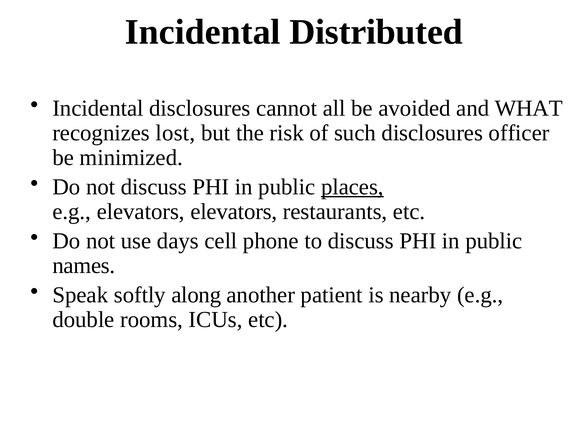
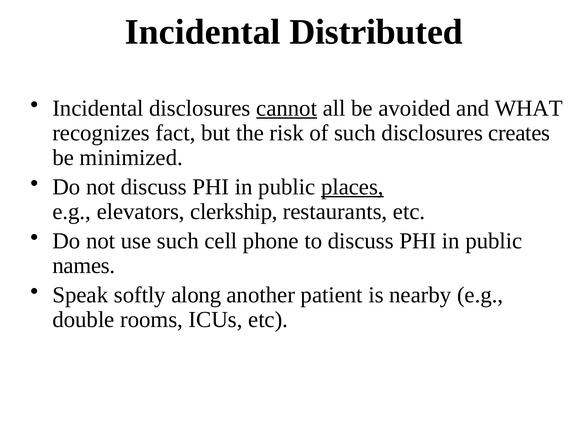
cannot underline: none -> present (287, 108)
lost: lost -> fact (176, 133)
officer: officer -> creates (519, 133)
elevators elevators: elevators -> clerkship (234, 212)
use days: days -> such (178, 241)
